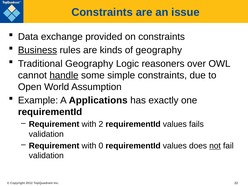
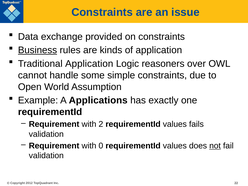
of geography: geography -> application (159, 50)
Traditional Geography: Geography -> Application (89, 64)
handle underline: present -> none (64, 75)
